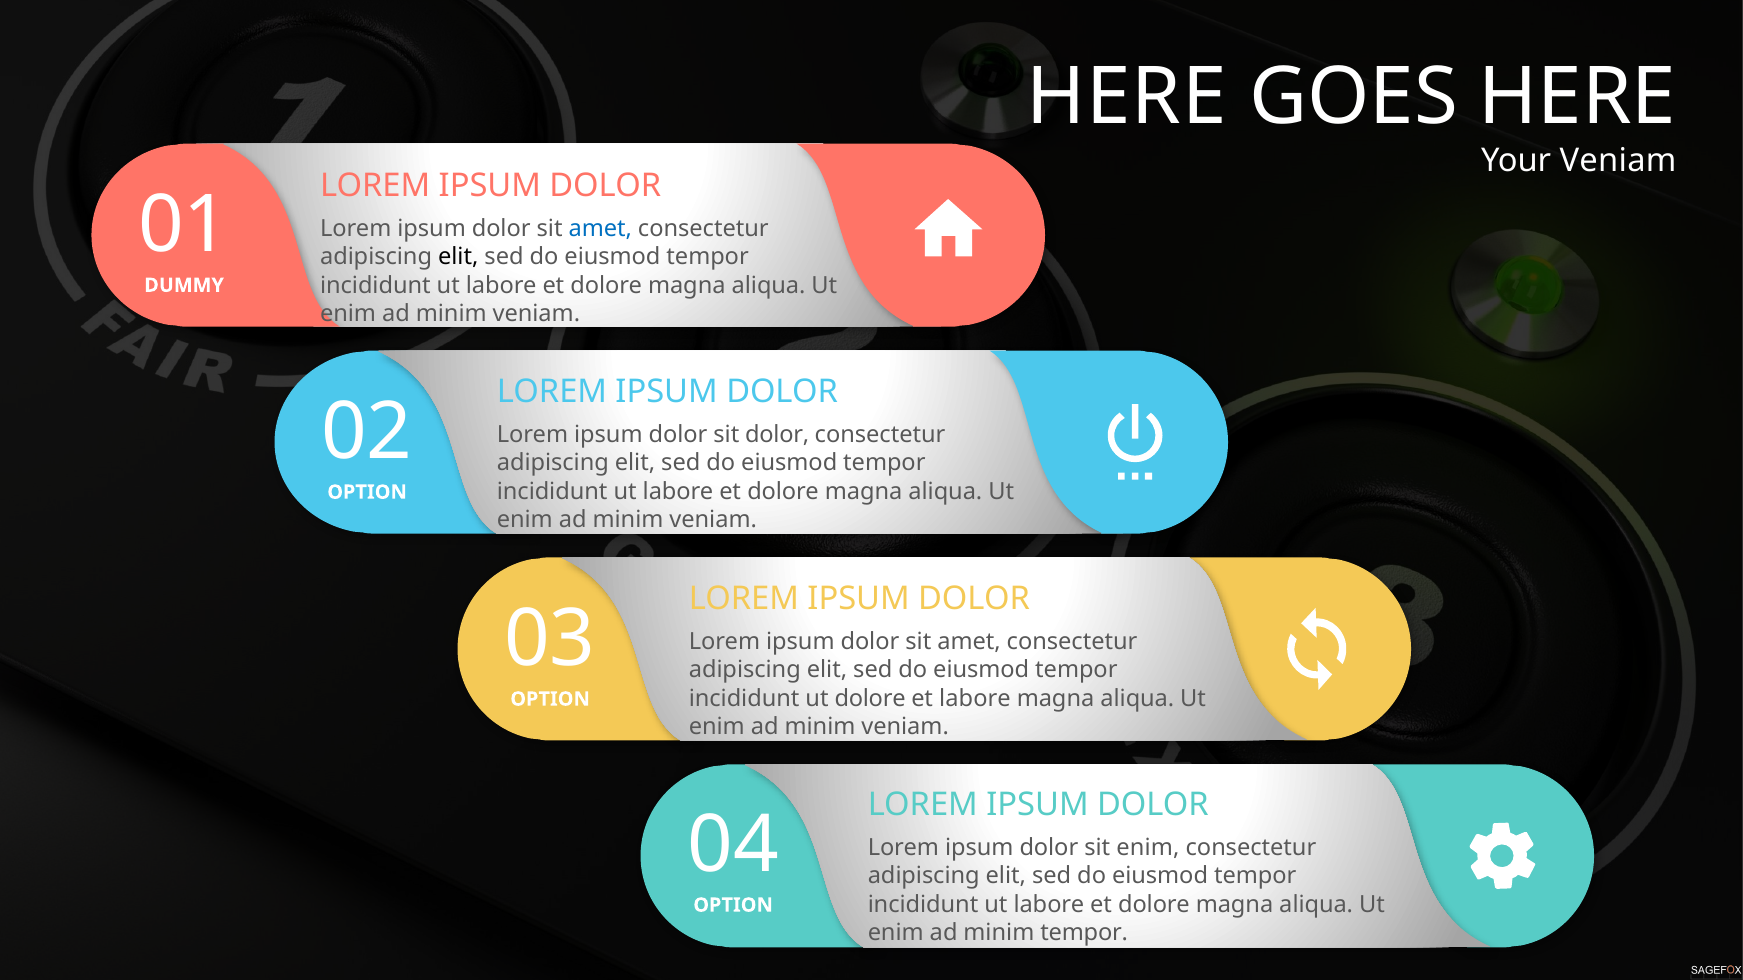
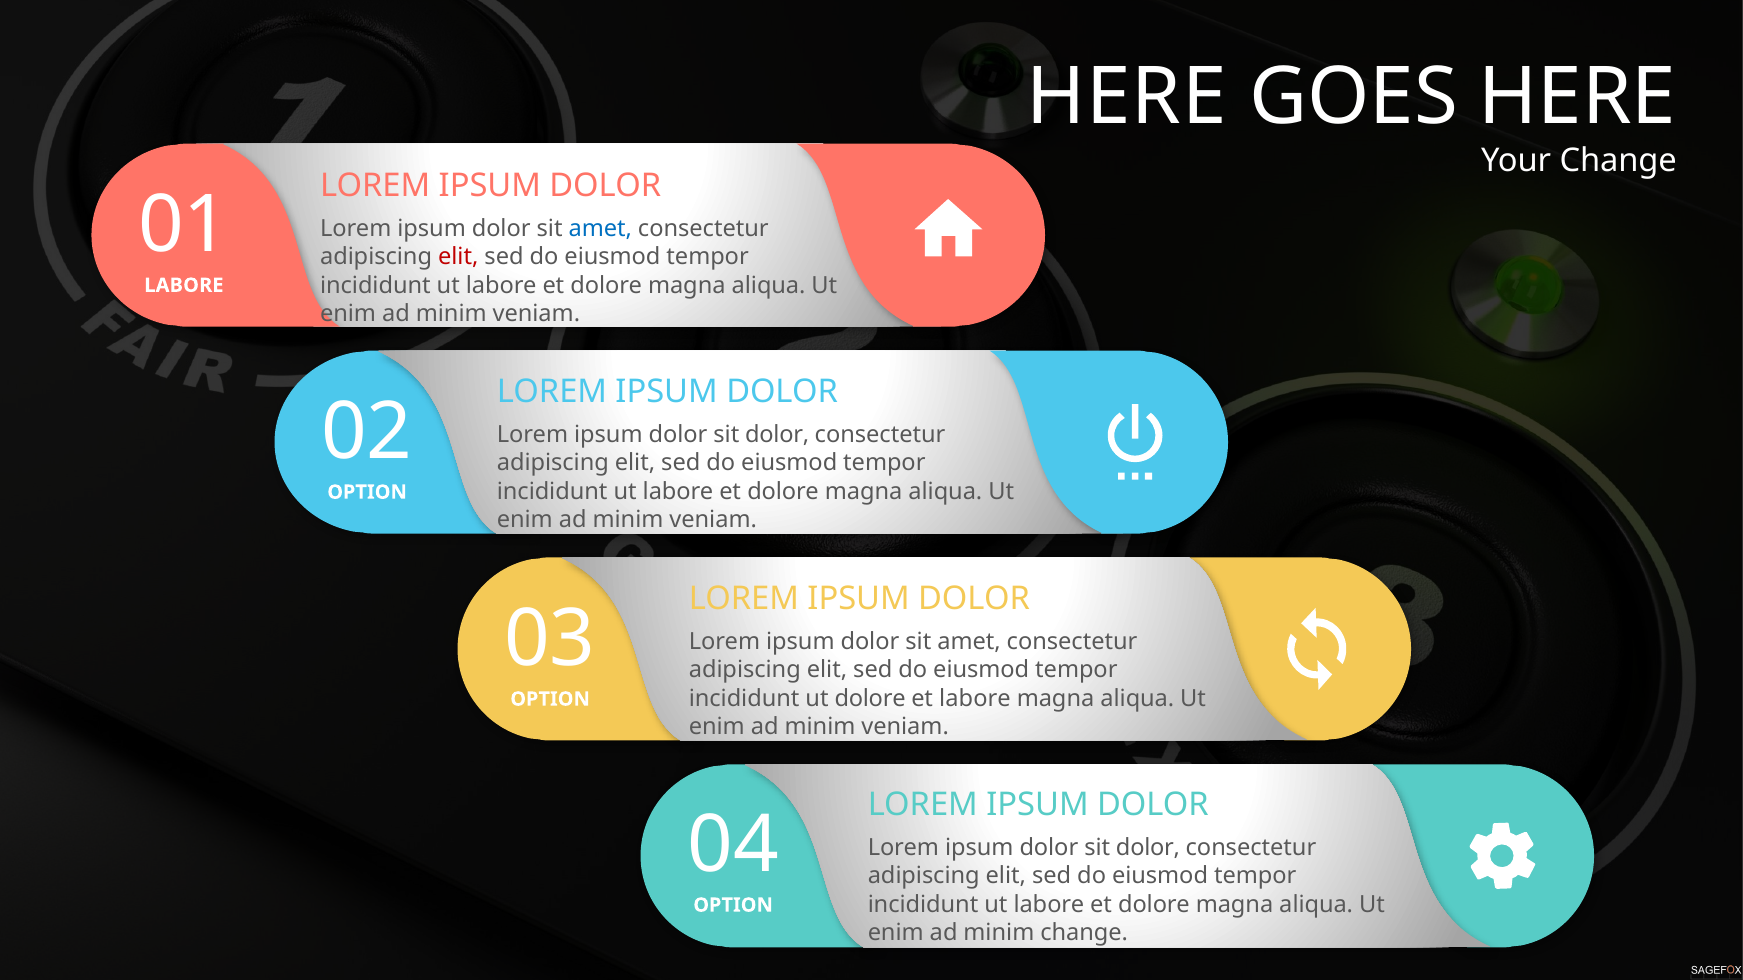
Your Veniam: Veniam -> Change (1618, 161)
elit colour: black -> red (458, 257)
DUMMY: DUMMY -> LABORE (184, 285)
enim: enim -> dolor (1148, 848)
minim tempor: tempor -> change (1084, 933)
